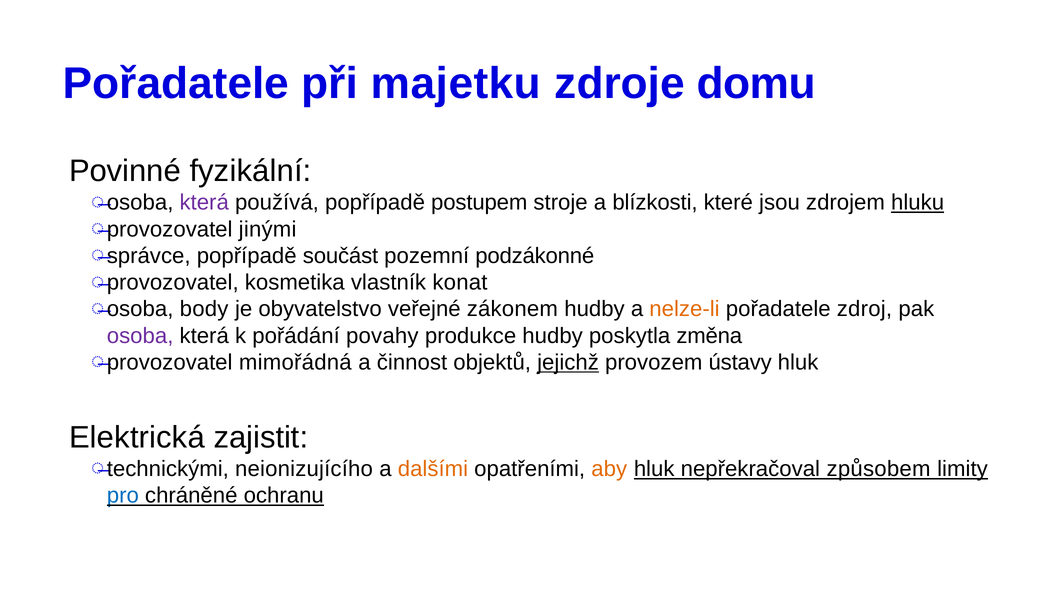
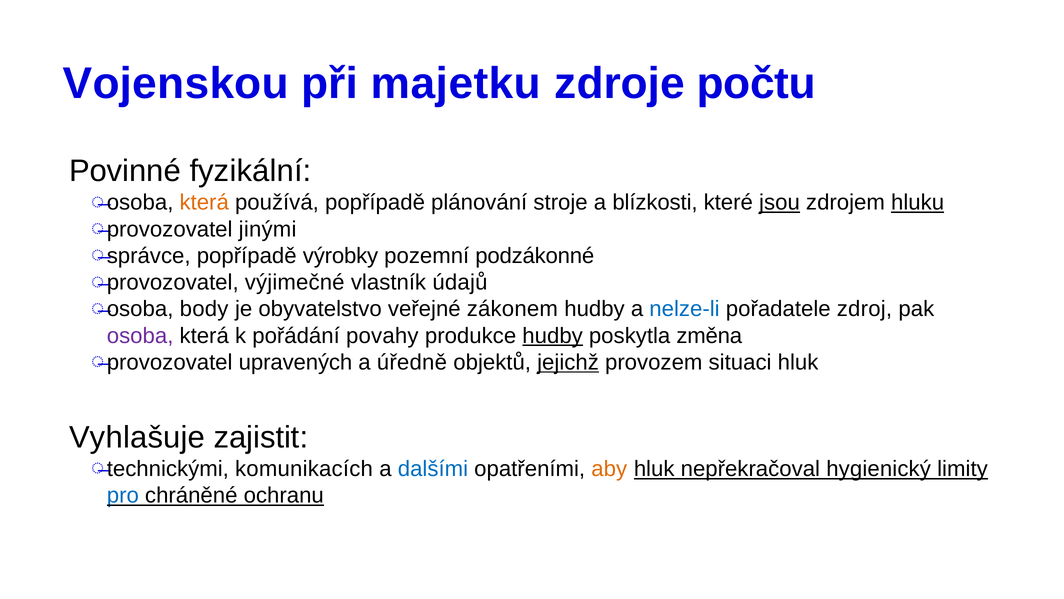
Pořadatele: Pořadatele -> Vojenskou (176, 84)
domu: domu -> počtu (756, 84)
která colour: purple -> orange (204, 202)
postupem: postupem -> plánování (479, 202)
jsou underline: none -> present (779, 202)
součást: součást -> výrobky (341, 256)
kosmetika: kosmetika -> výjimečné (295, 282)
konat: konat -> údajů (460, 282)
nelze-li colour: orange -> blue (685, 309)
hudby underline: none -> present (553, 335)
mimořádná: mimořádná -> upravených (296, 362)
činnost: činnost -> úředně (412, 362)
ústavy: ústavy -> situaci (740, 362)
Elektrická: Elektrická -> Vyhlašuje (137, 437)
neionizujícího: neionizujícího -> komunikacích (304, 468)
dalšími colour: orange -> blue (433, 468)
způsobem: způsobem -> hygienický (879, 468)
